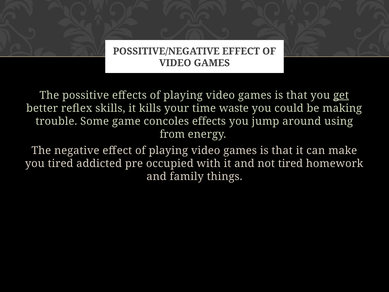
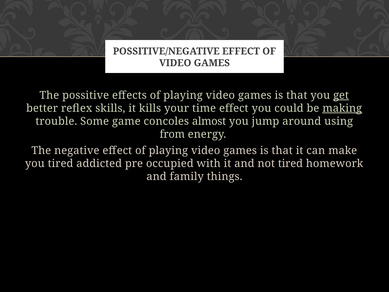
time waste: waste -> effect (234, 108)
making underline: none -> present (342, 108)
concoles effects: effects -> almost (209, 121)
